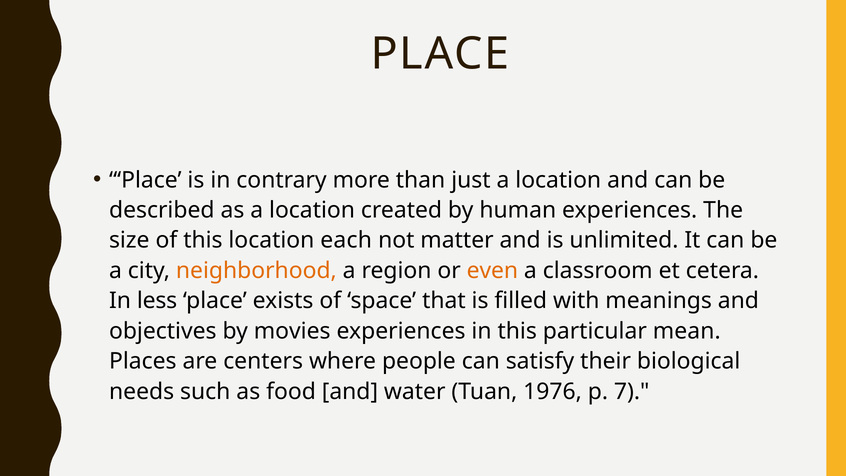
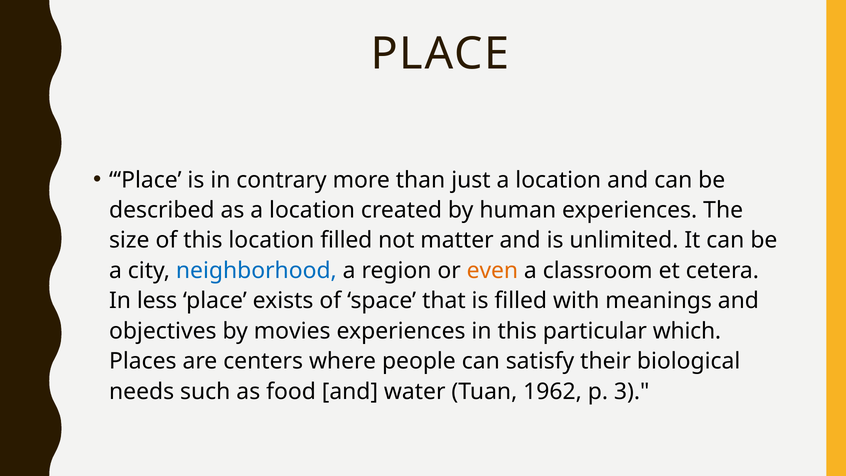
location each: each -> filled (346, 240)
neighborhood colour: orange -> blue (256, 271)
mean: mean -> which (687, 331)
1976: 1976 -> 1962 (553, 391)
7: 7 -> 3 (632, 391)
